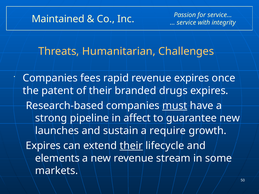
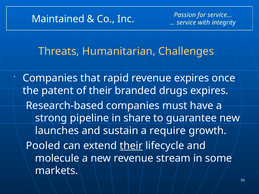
fees: fees -> that (90, 78)
must underline: present -> none (175, 106)
affect: affect -> share (137, 118)
Expires: Expires -> Pooled (43, 146)
elements: elements -> molecule (57, 158)
